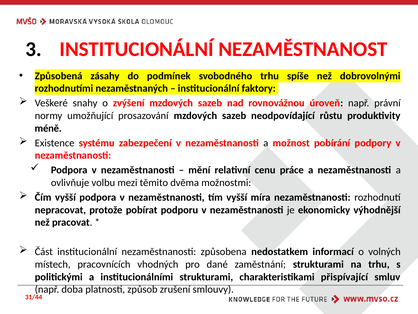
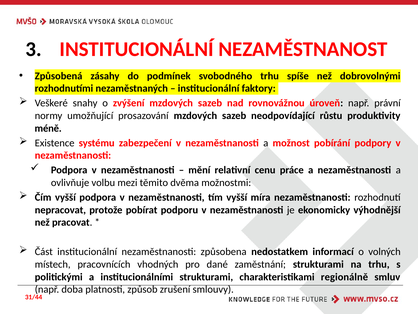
přispívající: přispívající -> regionálně (344, 276)
